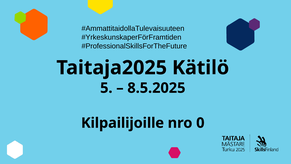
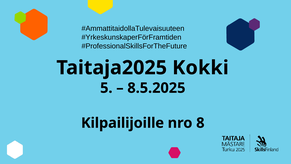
Kätilö: Kätilö -> Kokki (200, 68)
0: 0 -> 8 (200, 123)
